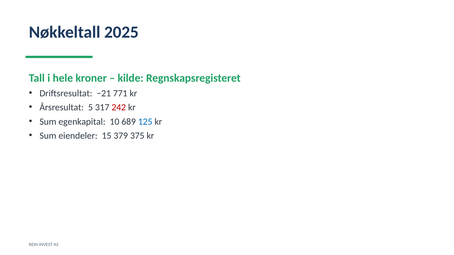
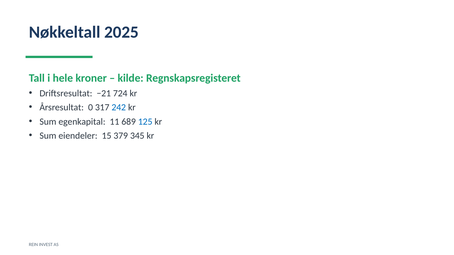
771: 771 -> 724 (120, 93)
5: 5 -> 0 (90, 108)
242 colour: red -> blue (119, 108)
10: 10 -> 11 (115, 122)
375: 375 -> 345 (137, 136)
